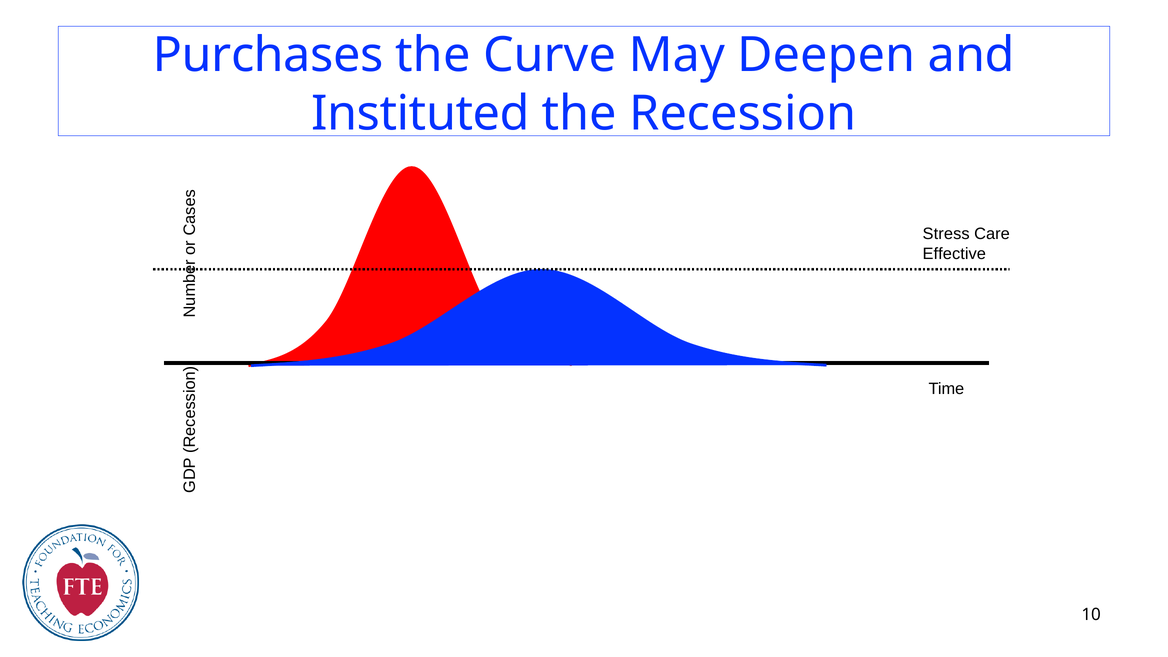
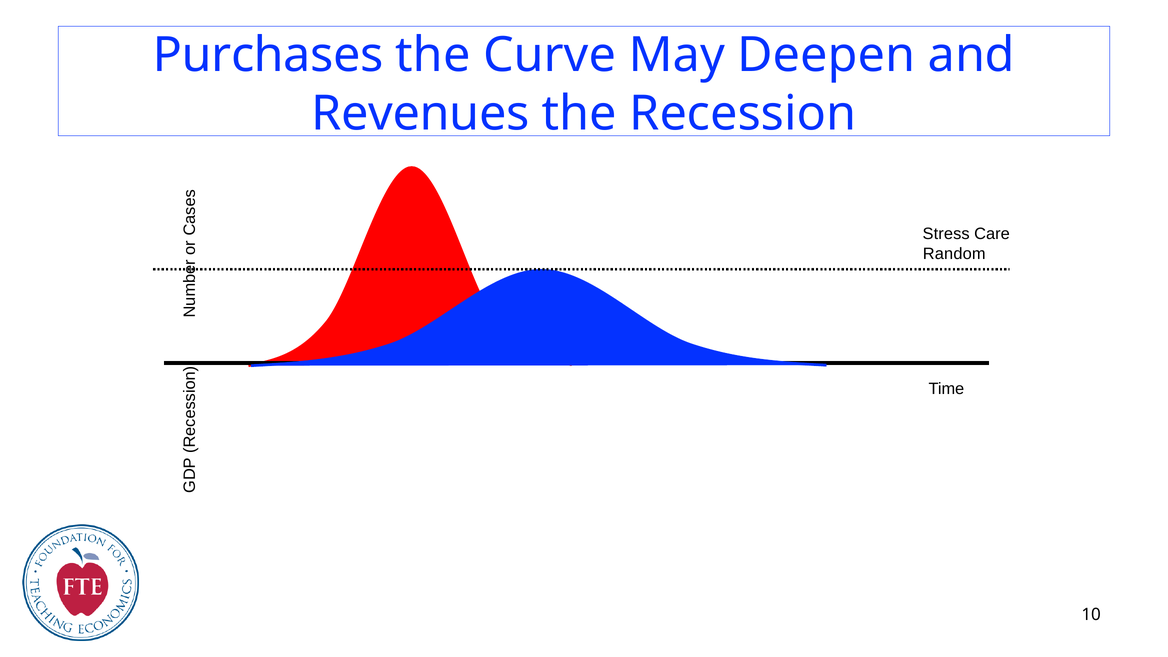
Instituted: Instituted -> Revenues (420, 114)
Effective: Effective -> Random (954, 254)
